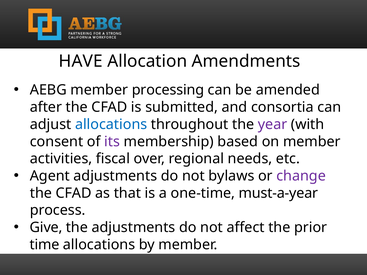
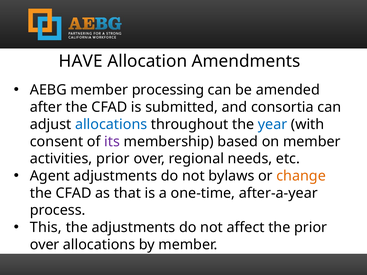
year colour: purple -> blue (273, 124)
activities fiscal: fiscal -> prior (113, 159)
change colour: purple -> orange (301, 176)
must-a-year: must-a-year -> after-a-year (278, 193)
Give: Give -> This (46, 228)
time: time -> over (45, 245)
